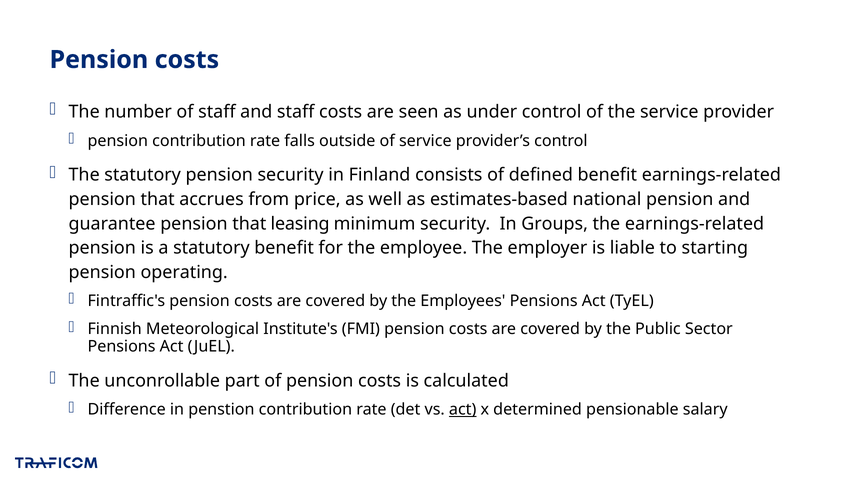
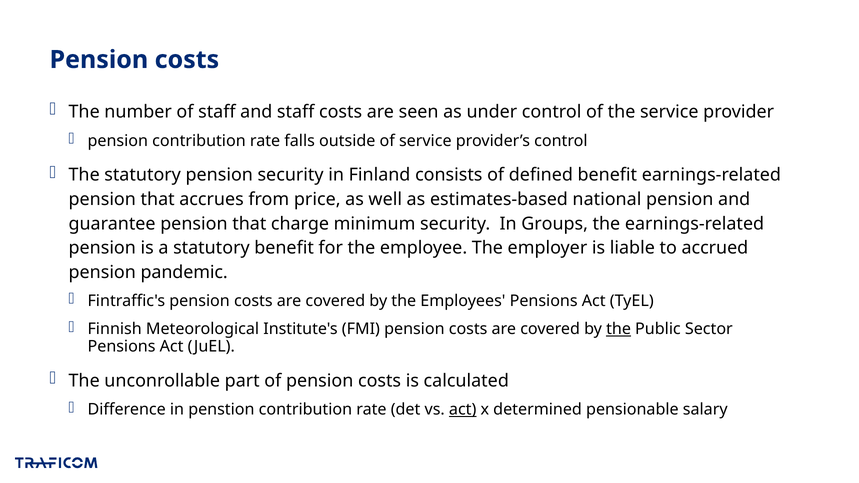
leasing: leasing -> charge (300, 224)
starting: starting -> accrued (715, 248)
operating: operating -> pandemic (184, 272)
the underline: none -> present (619, 329)
